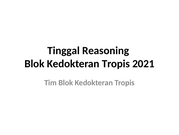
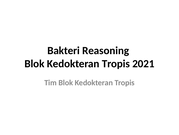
Tinggal: Tinggal -> Bakteri (64, 50)
